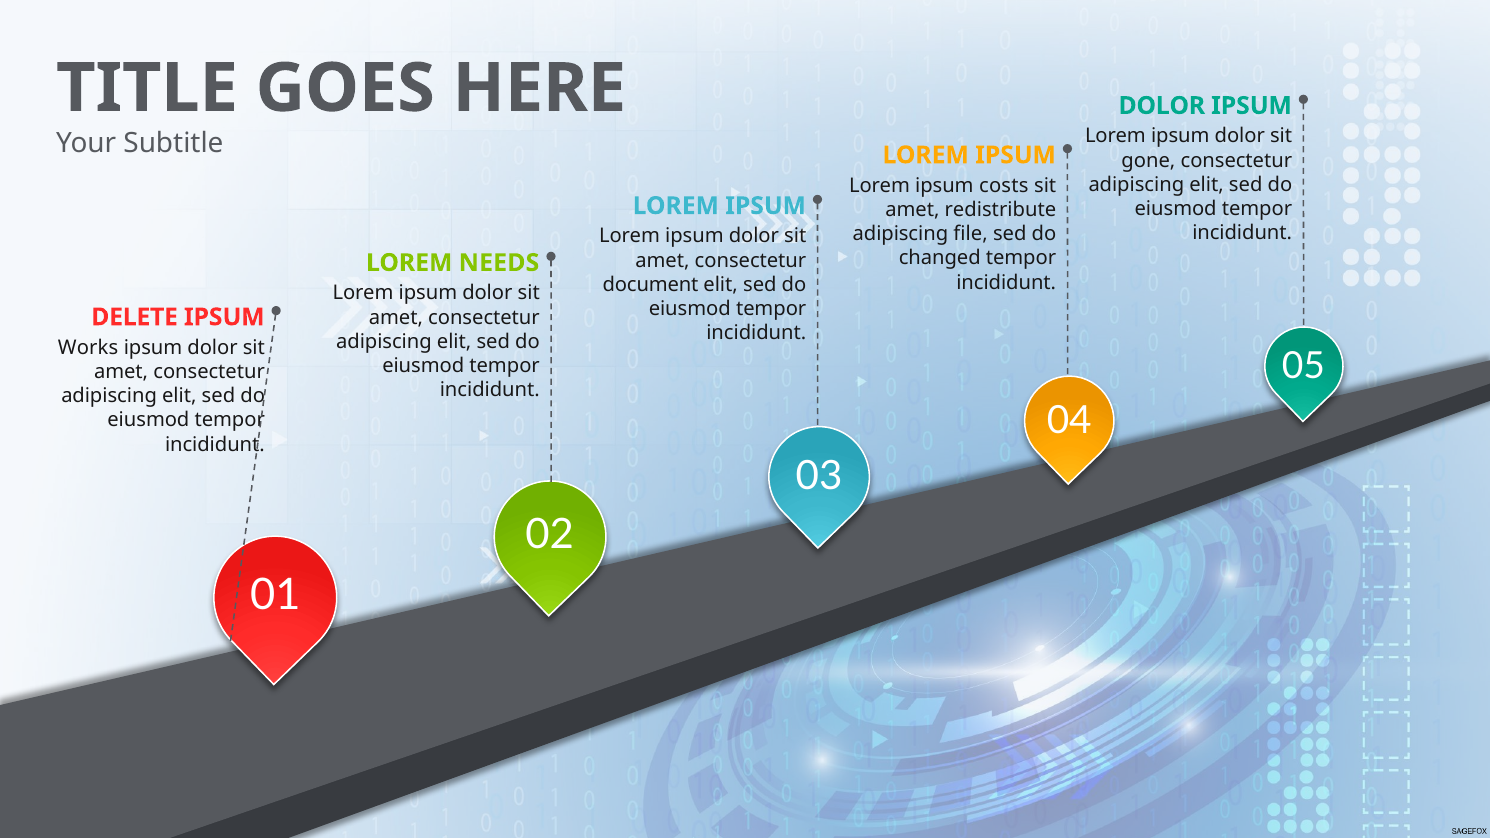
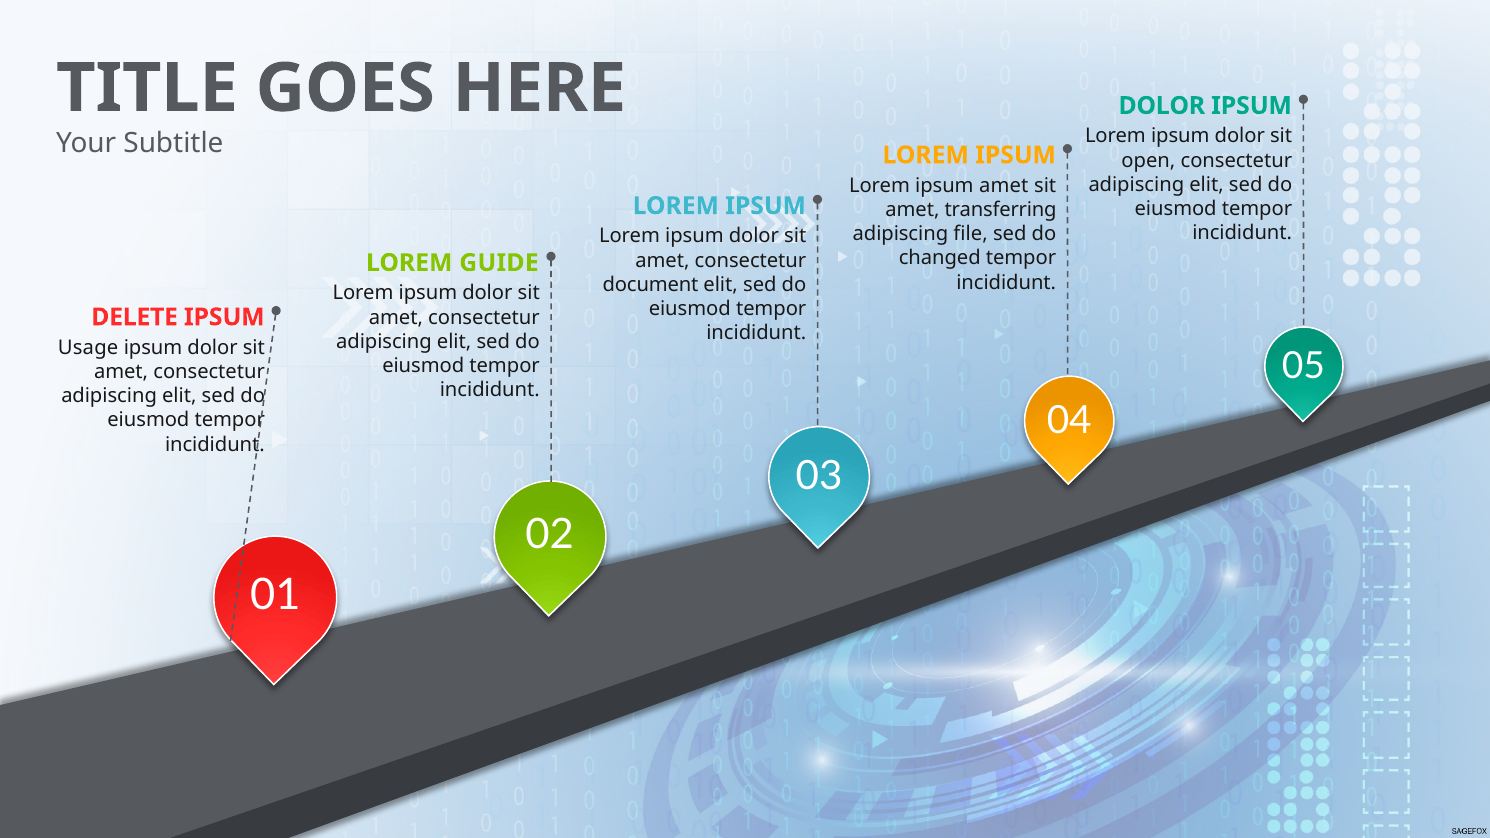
gone: gone -> open (1148, 160)
ipsum costs: costs -> amet (1004, 186)
redistribute: redistribute -> transferring (1001, 210)
NEEDS: NEEDS -> GUIDE (499, 263)
Works: Works -> Usage (88, 348)
